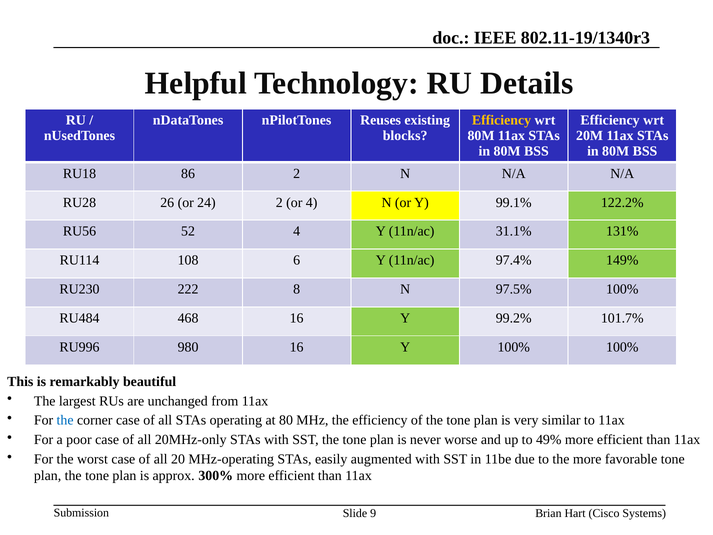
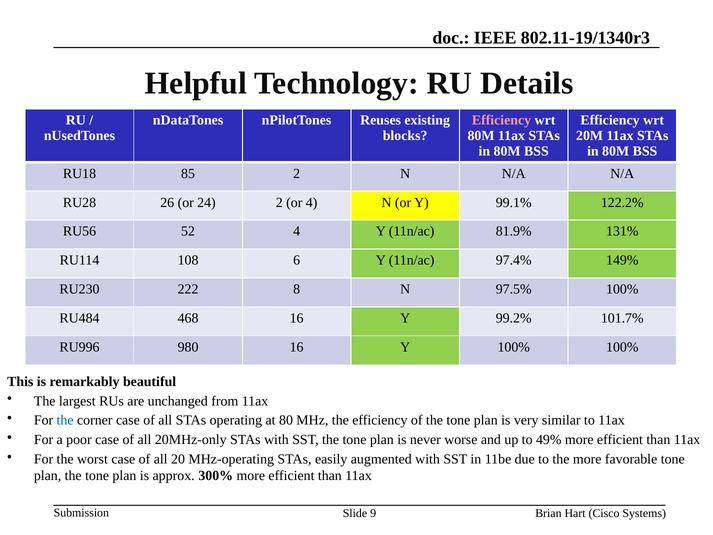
Efficiency colour: yellow -> pink (502, 120)
86: 86 -> 85 (188, 173)
31.1%: 31.1% -> 81.9% (514, 231)
